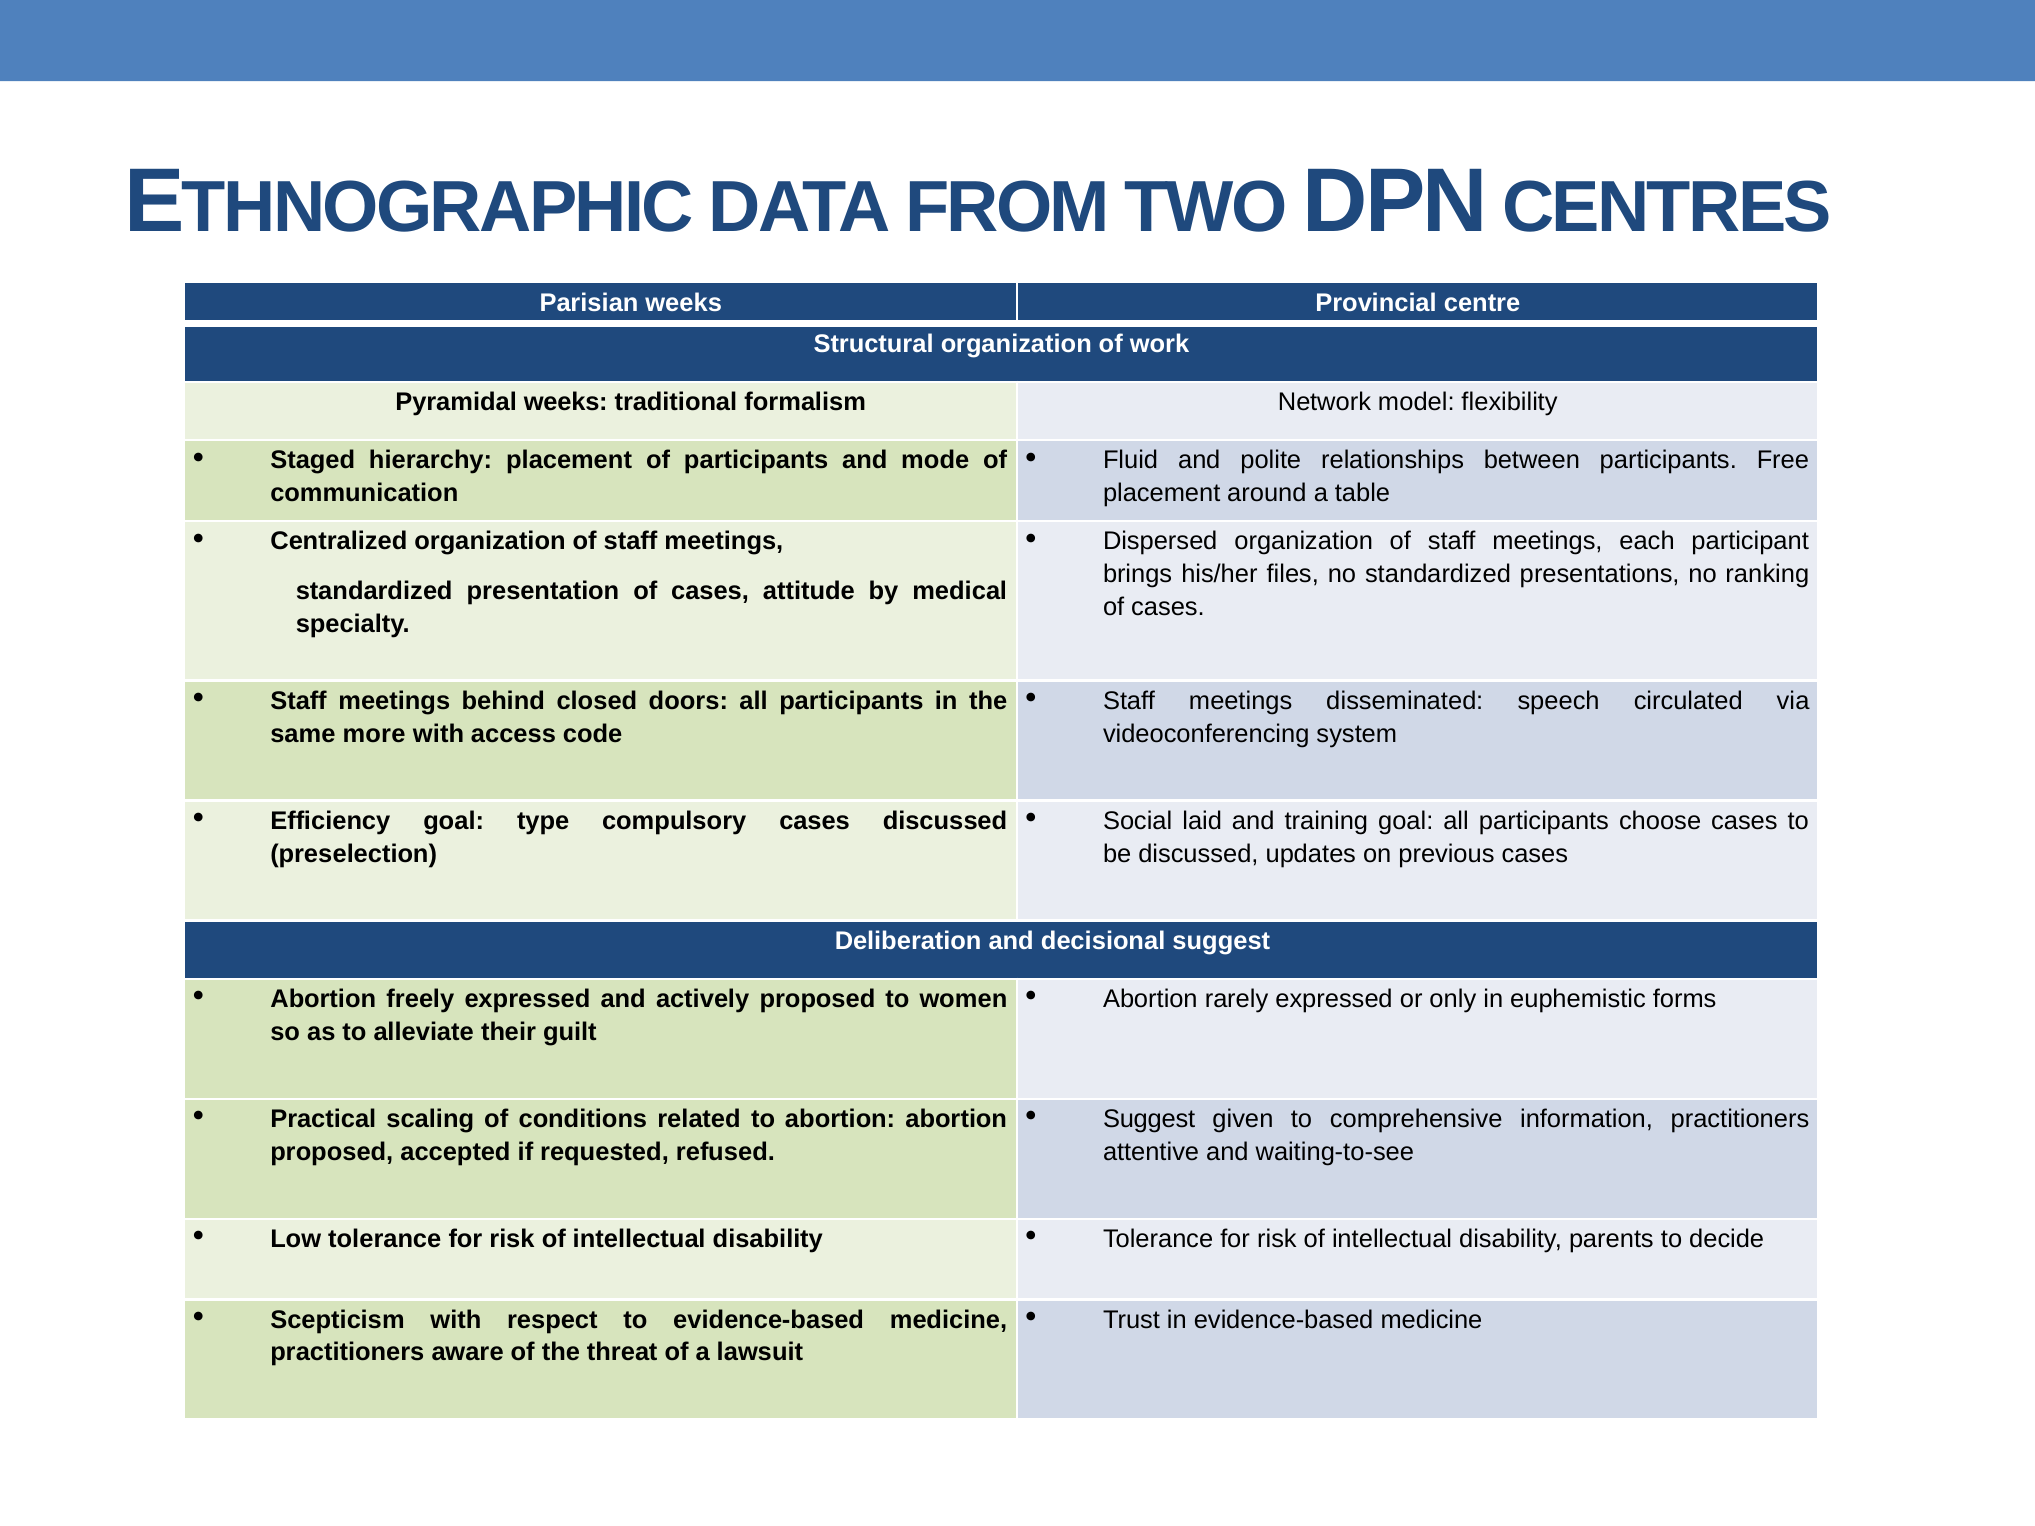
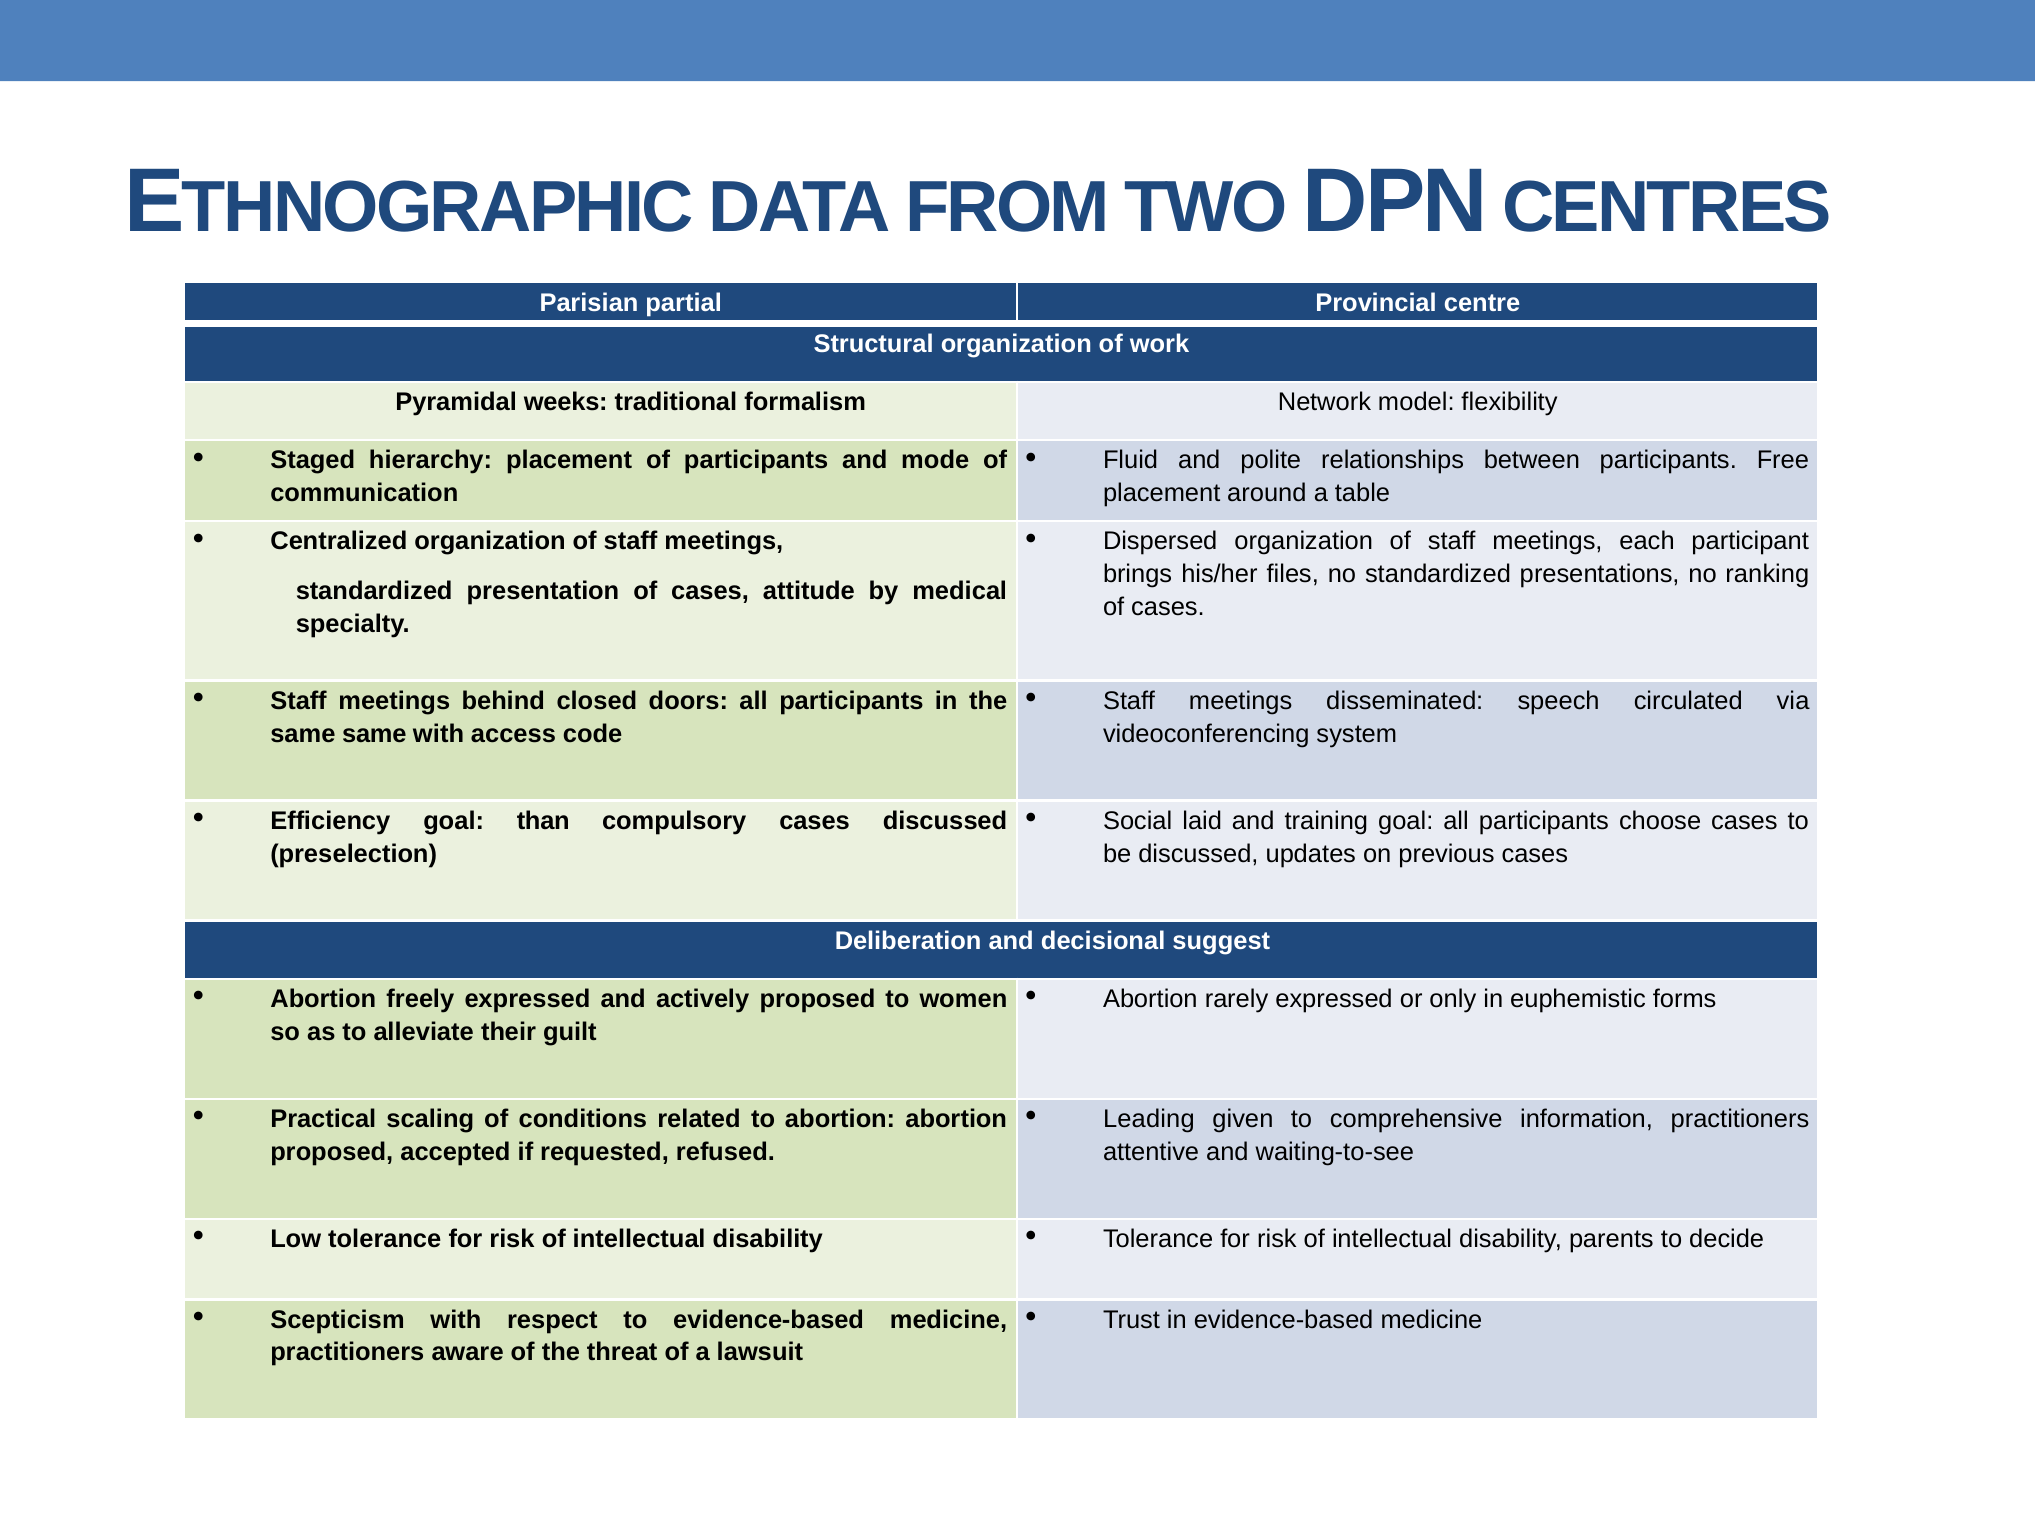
Parisian weeks: weeks -> partial (684, 303)
same more: more -> same (374, 734)
type: type -> than (543, 821)
Suggest: Suggest -> Leading (1149, 1119)
